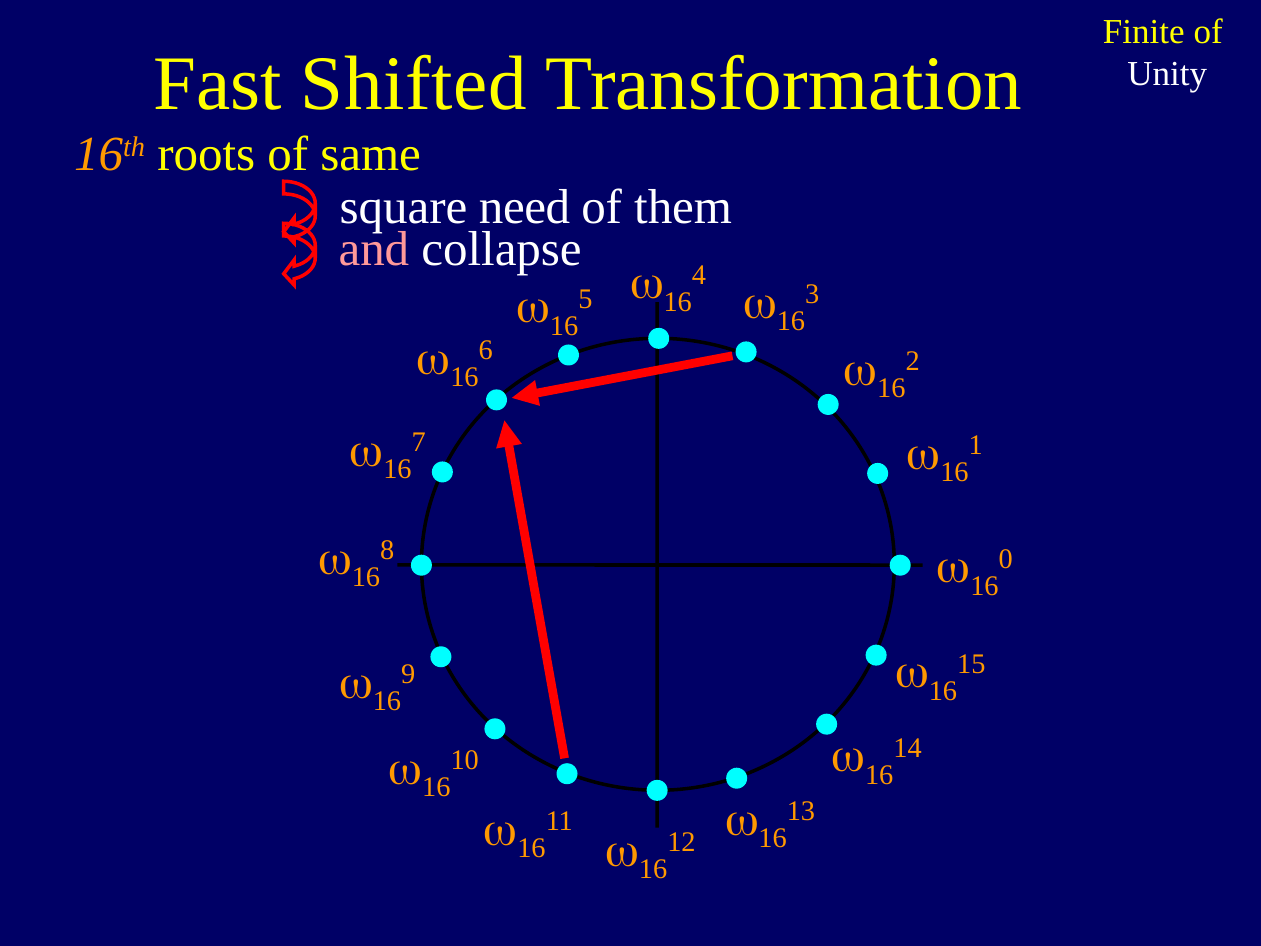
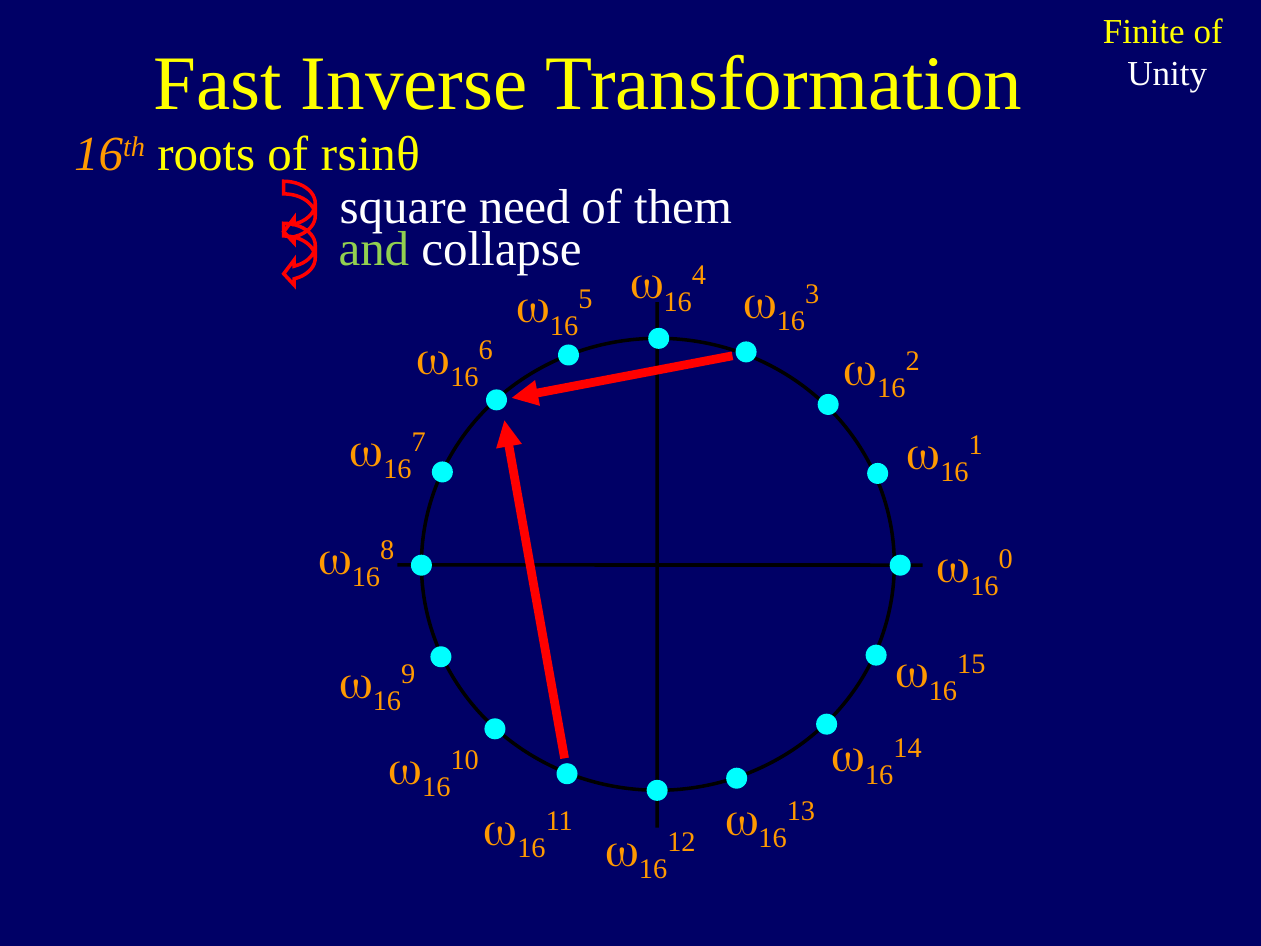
Shifted: Shifted -> Inverse (414, 84)
same: same -> rsinθ (370, 155)
and colour: pink -> light green (374, 249)
